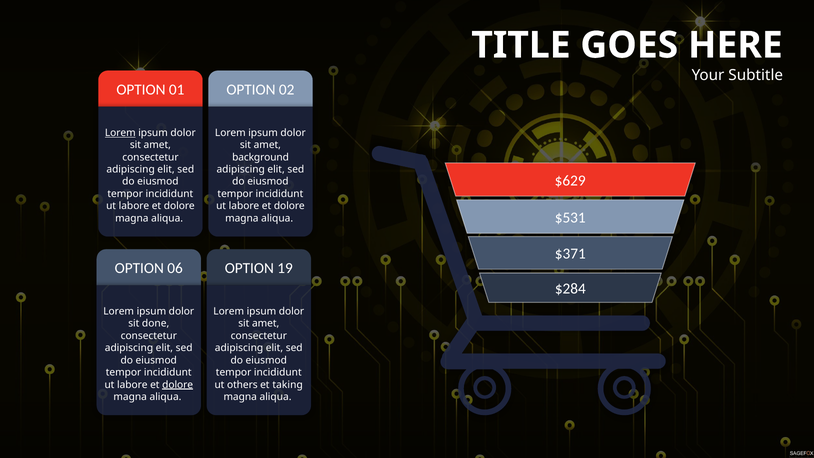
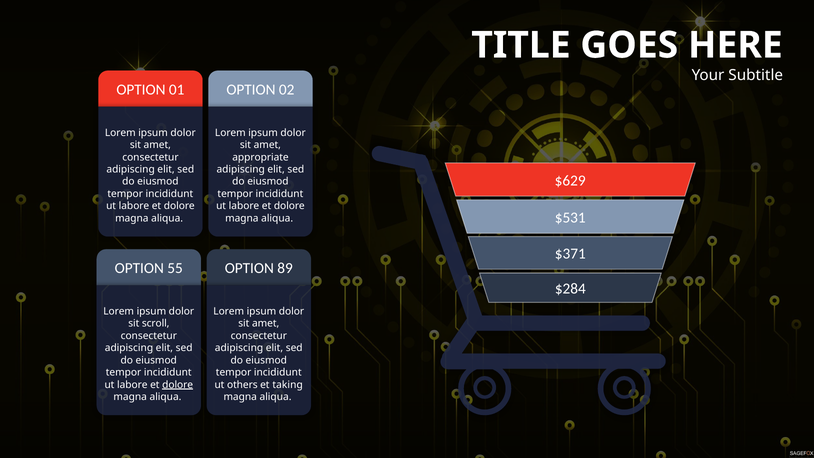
Lorem underline: present -> none (120, 133)
background: background -> appropriate (260, 157)
06: 06 -> 55 (175, 268)
19: 19 -> 89 (285, 268)
done: done -> scroll (156, 324)
